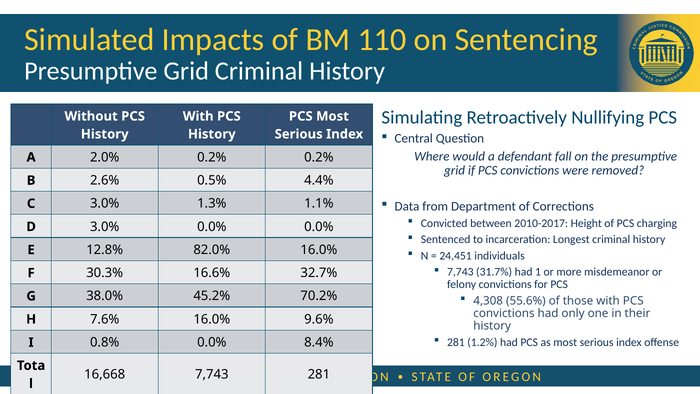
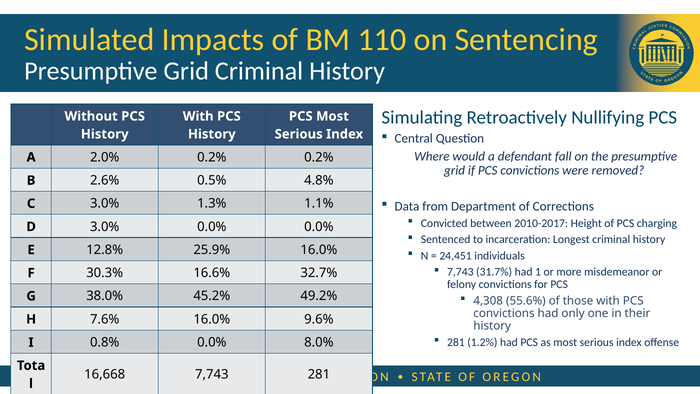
4.4%: 4.4% -> 4.8% (319, 180)
82.0%: 82.0% -> 25.9% (212, 250)
70.2%: 70.2% -> 49.2% (319, 296)
8.4%: 8.4% -> 8.0% (319, 342)
